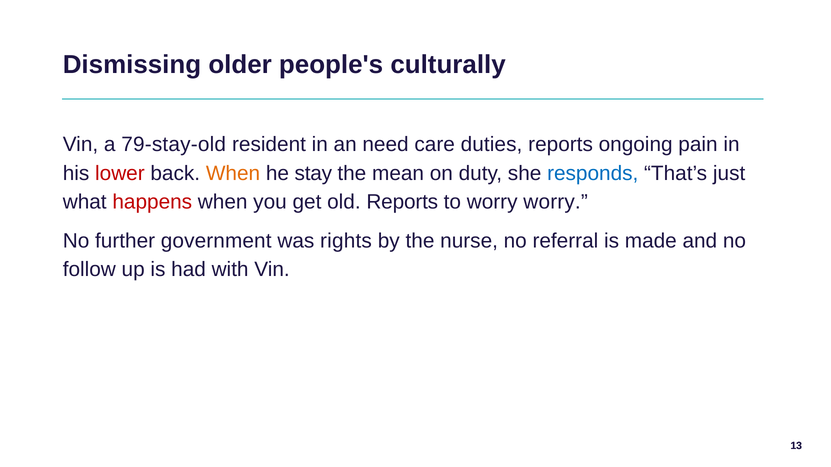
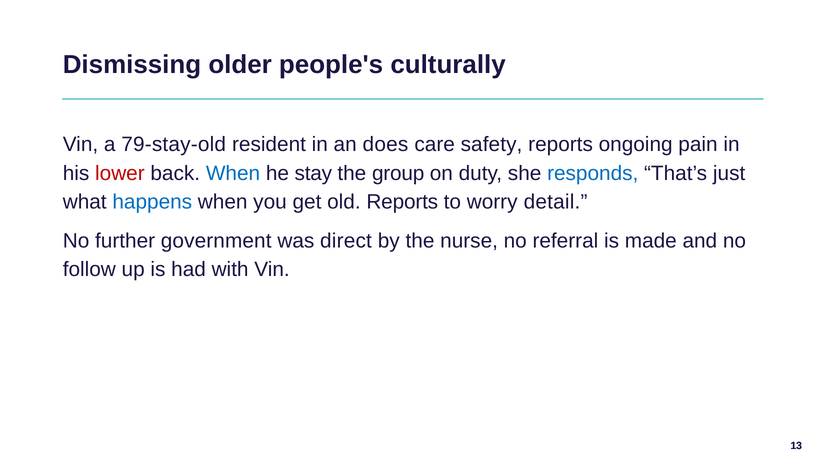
need: need -> does (385, 145)
duties: duties -> safety (492, 145)
When colour: orange -> blue (233, 173)
mean: mean -> group (398, 173)
happens colour: red -> blue (152, 202)
worry worry: worry -> detail (556, 202)
rights: rights -> direct (346, 241)
